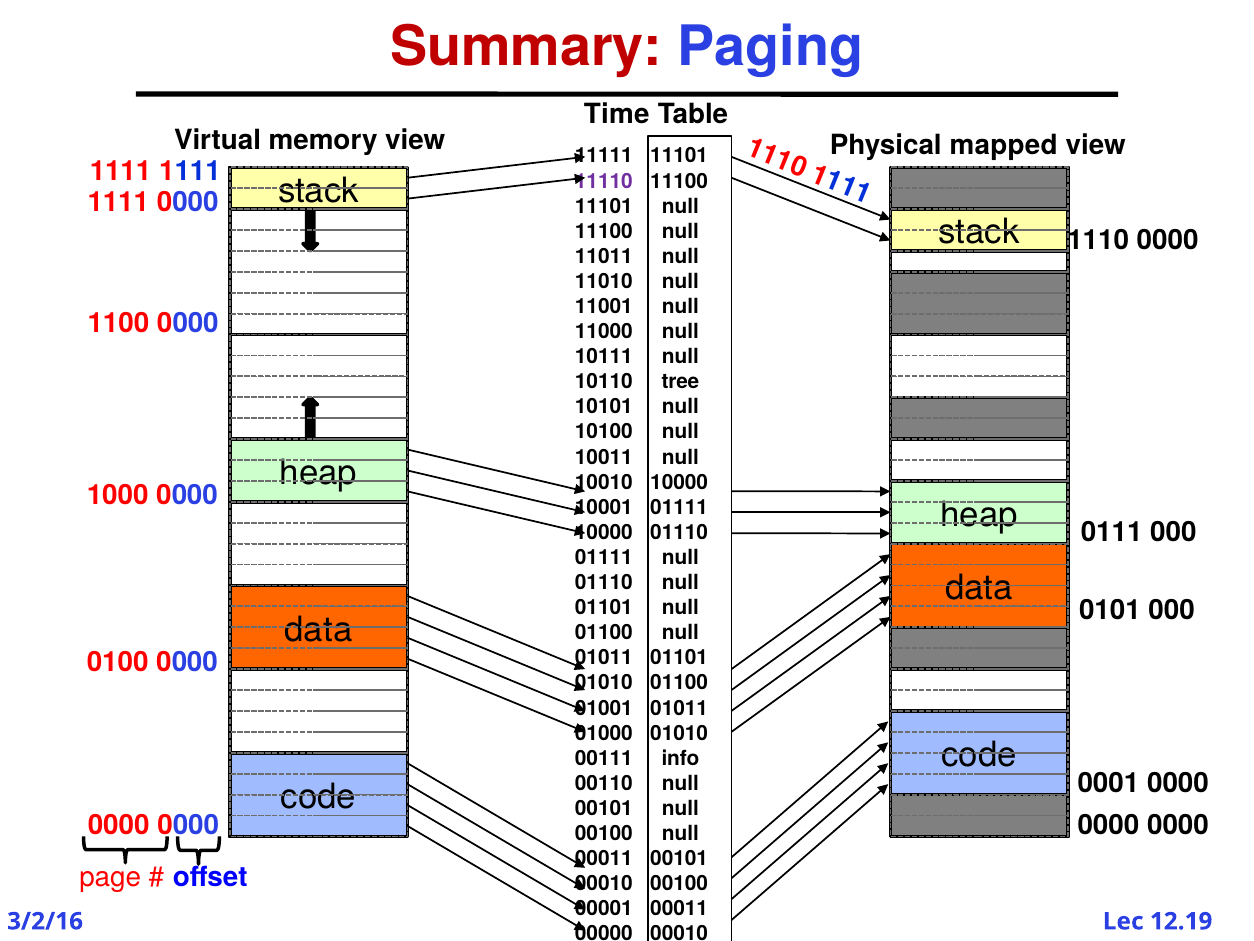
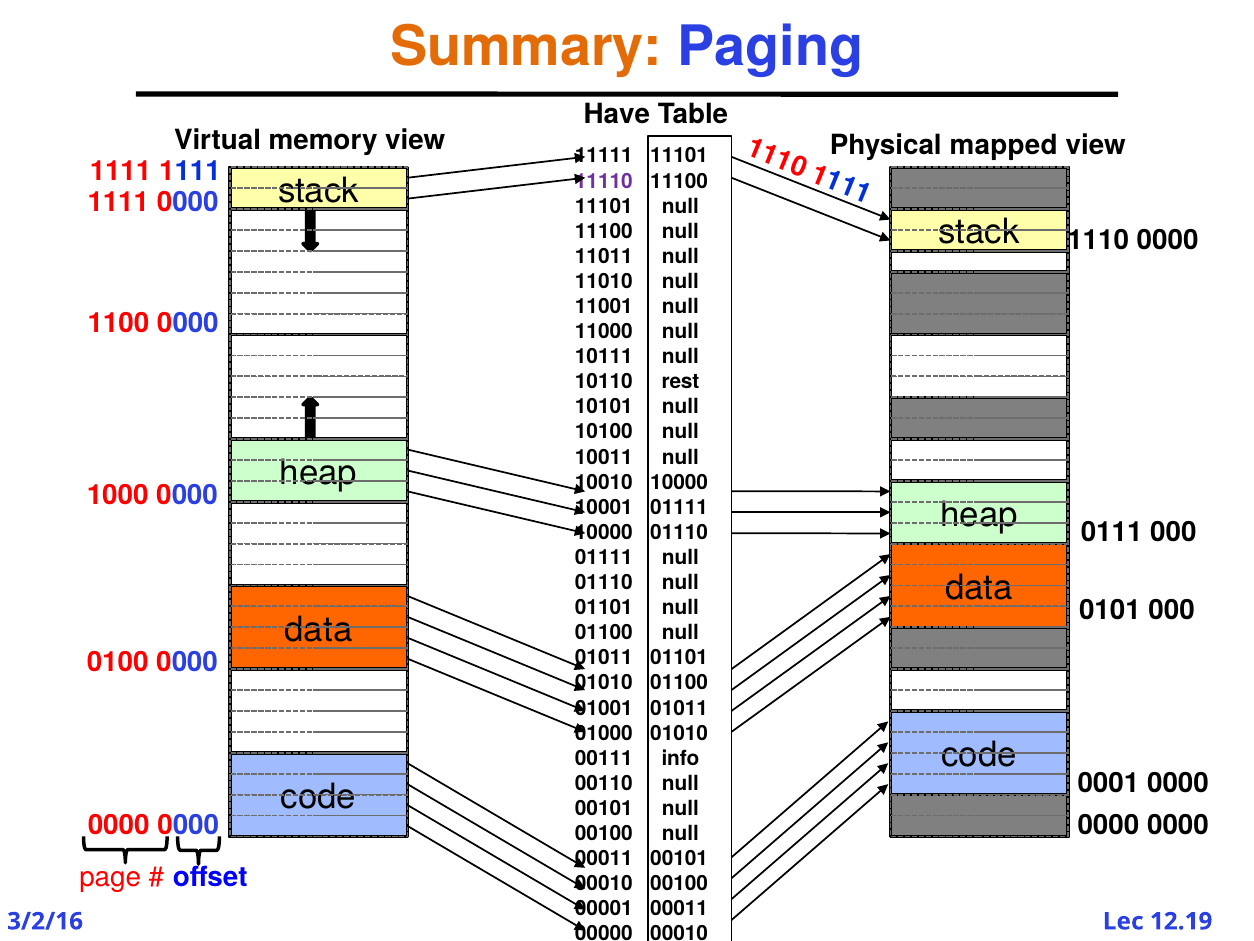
Summary colour: red -> orange (526, 47)
Time: Time -> Have (617, 114)
tree: tree -> rest (680, 382)
